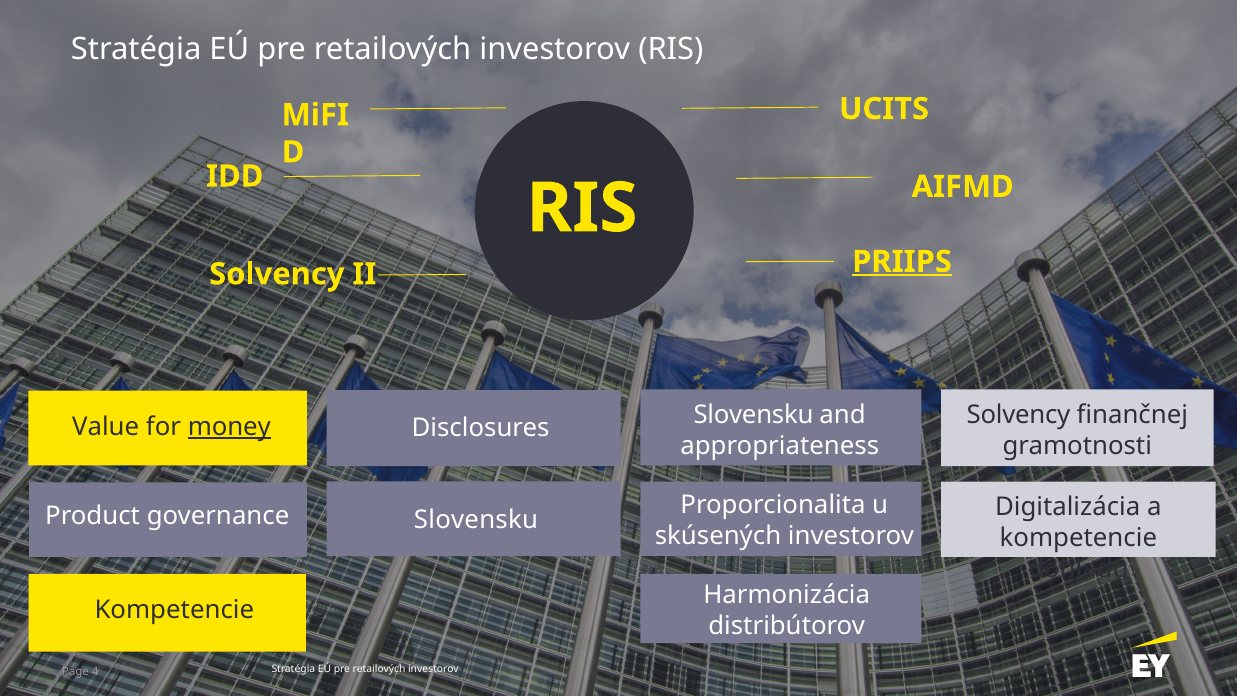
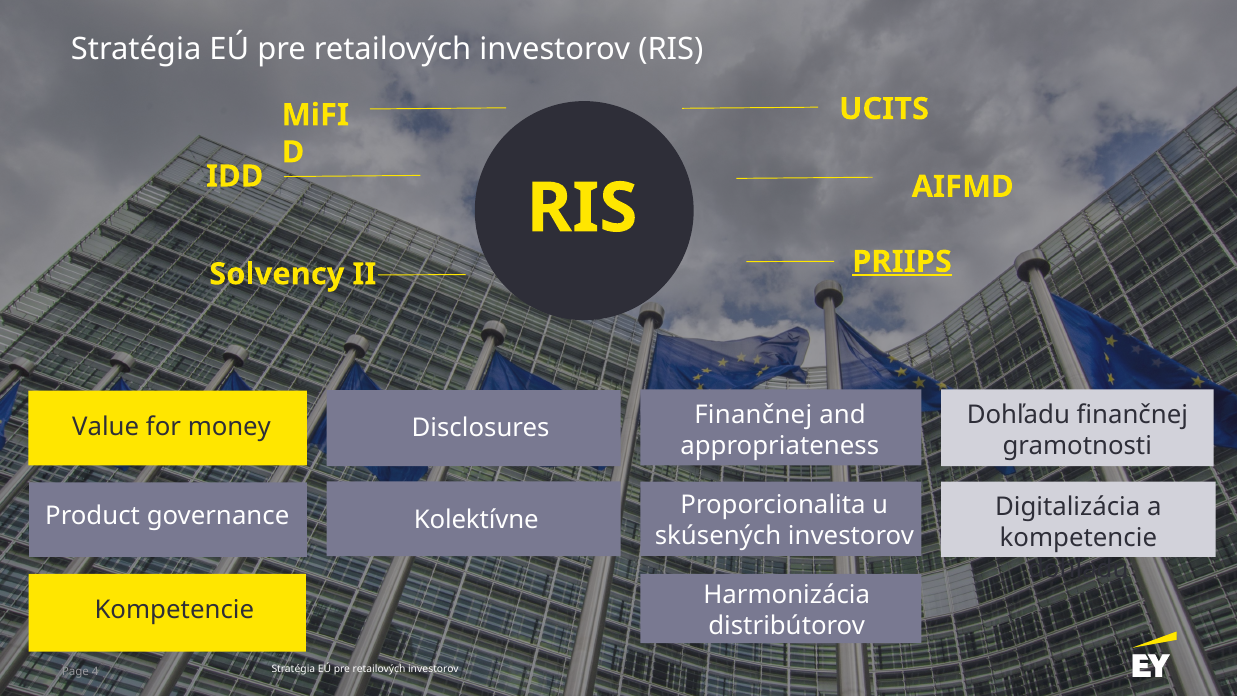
Solvency: Solvency -> Dohľadu (1018, 414)
Slovensku: Slovensku -> Finančnej (753, 415)
money underline: present -> none (229, 427)
Slovensku: Slovensku -> Kolektívne (476, 519)
